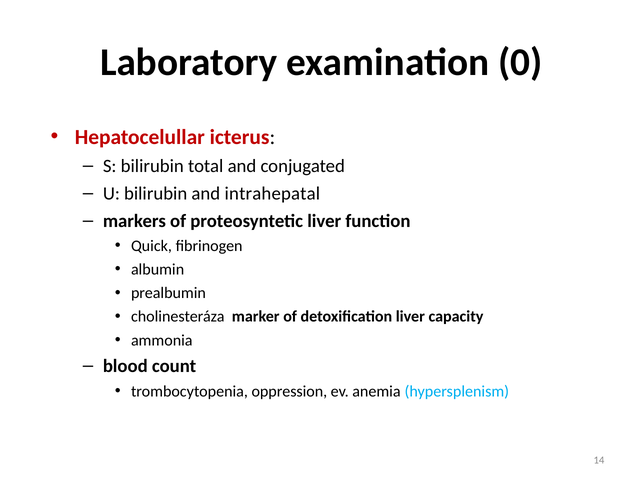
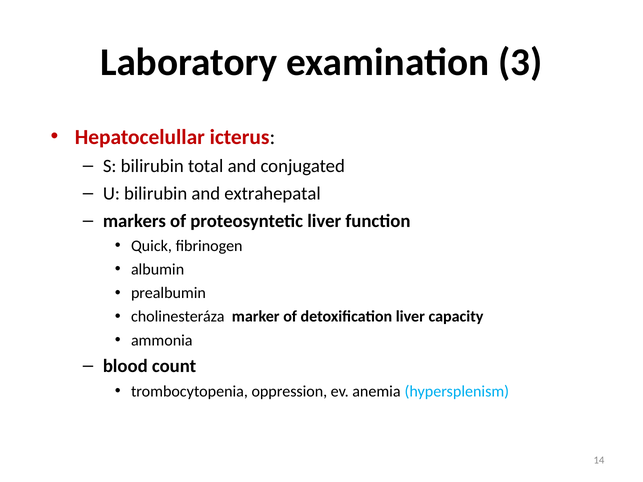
0: 0 -> 3 (520, 62)
intrahepatal: intrahepatal -> extrahepatal (273, 194)
